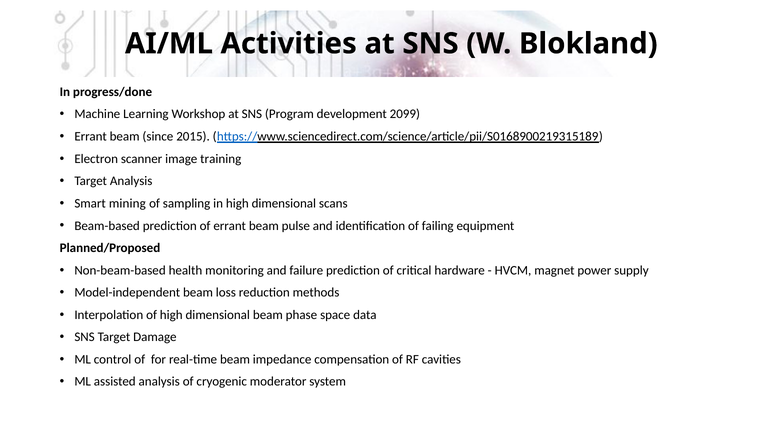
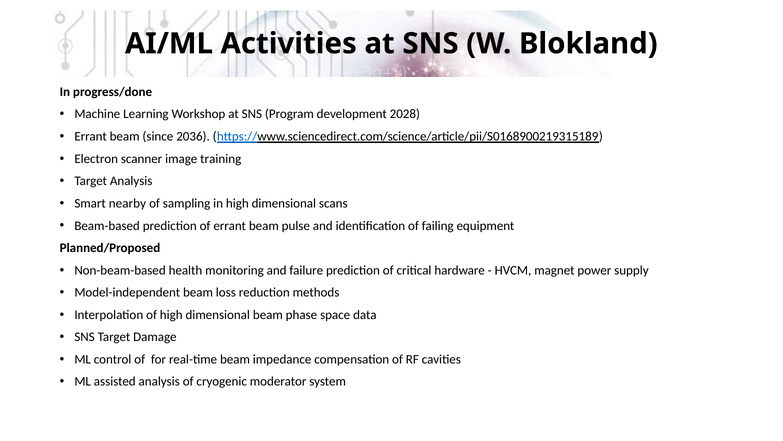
2099: 2099 -> 2028 (405, 114)
2015: 2015 -> 2036 (193, 136)
mining: mining -> nearby (127, 203)
